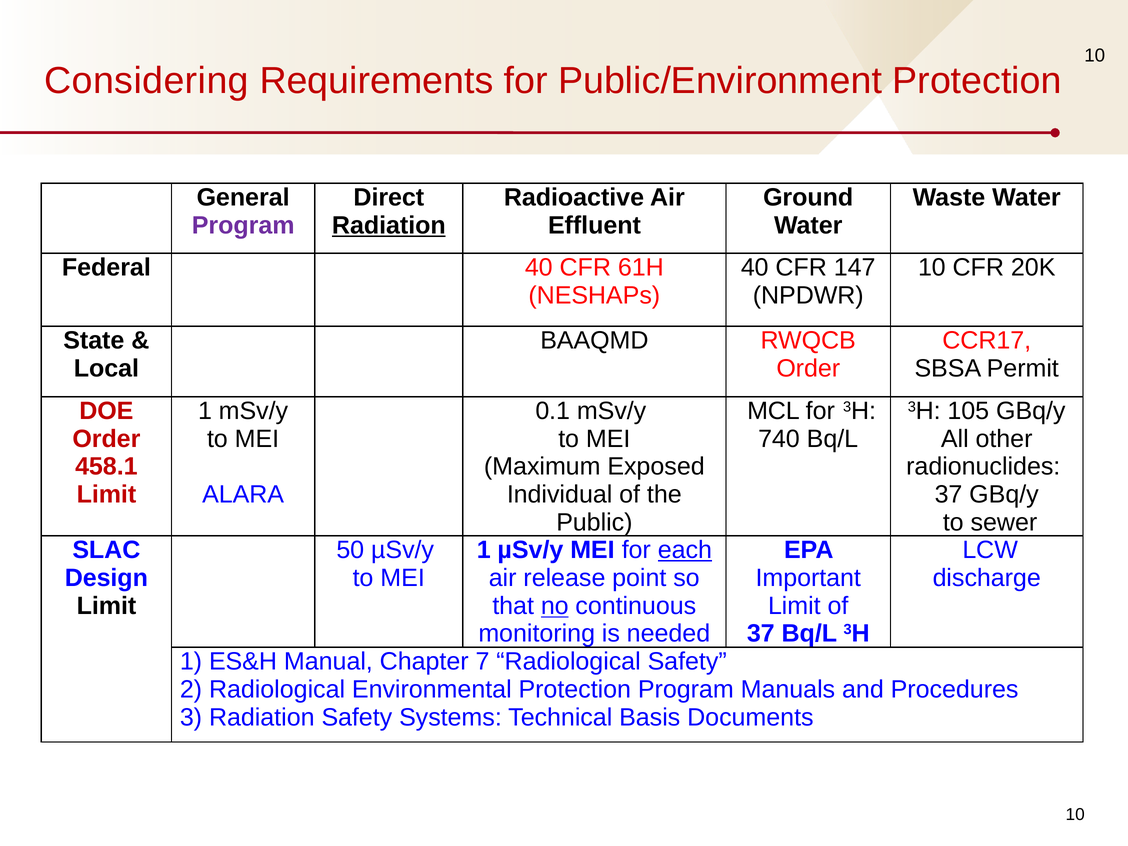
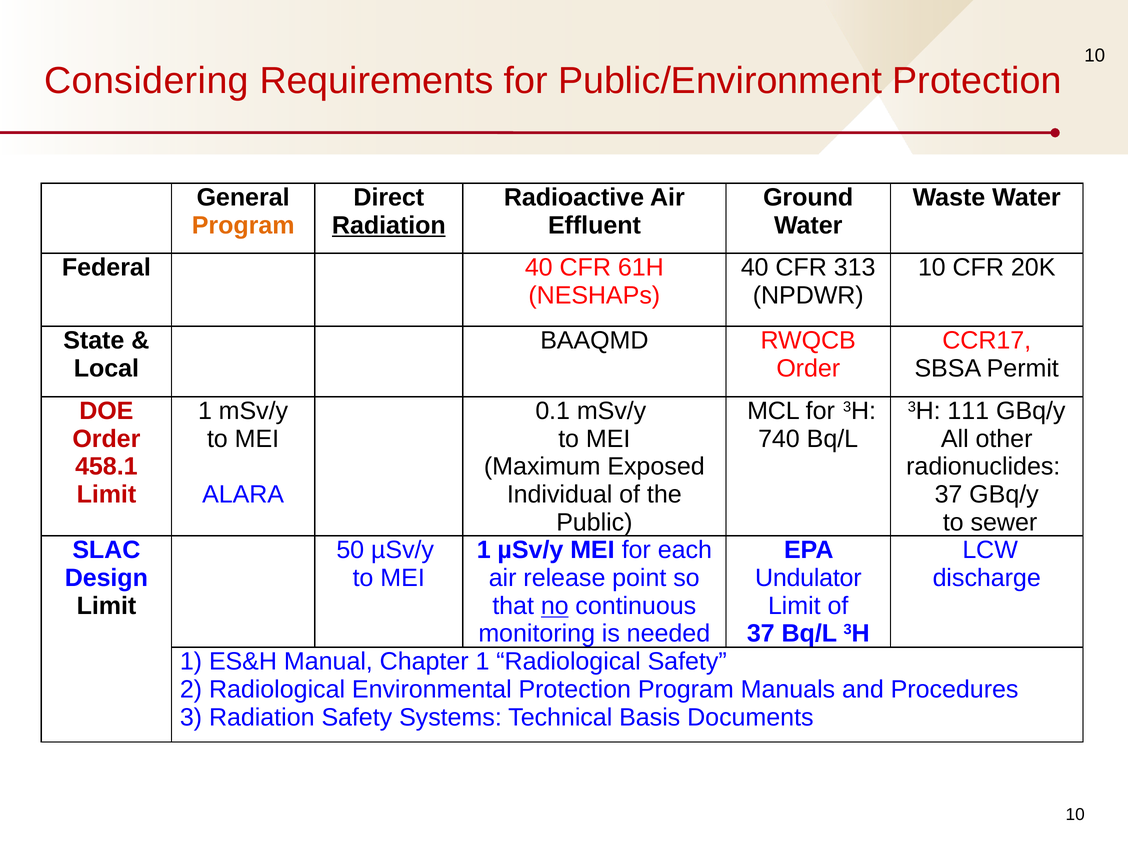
Program colour: purple -> orange (243, 225)
147: 147 -> 313 (855, 268)
105: 105 -> 111 (968, 411)
each underline: present -> none (685, 550)
Important: Important -> Undulator (808, 578)
Chapter 7: 7 -> 1 (482, 662)
